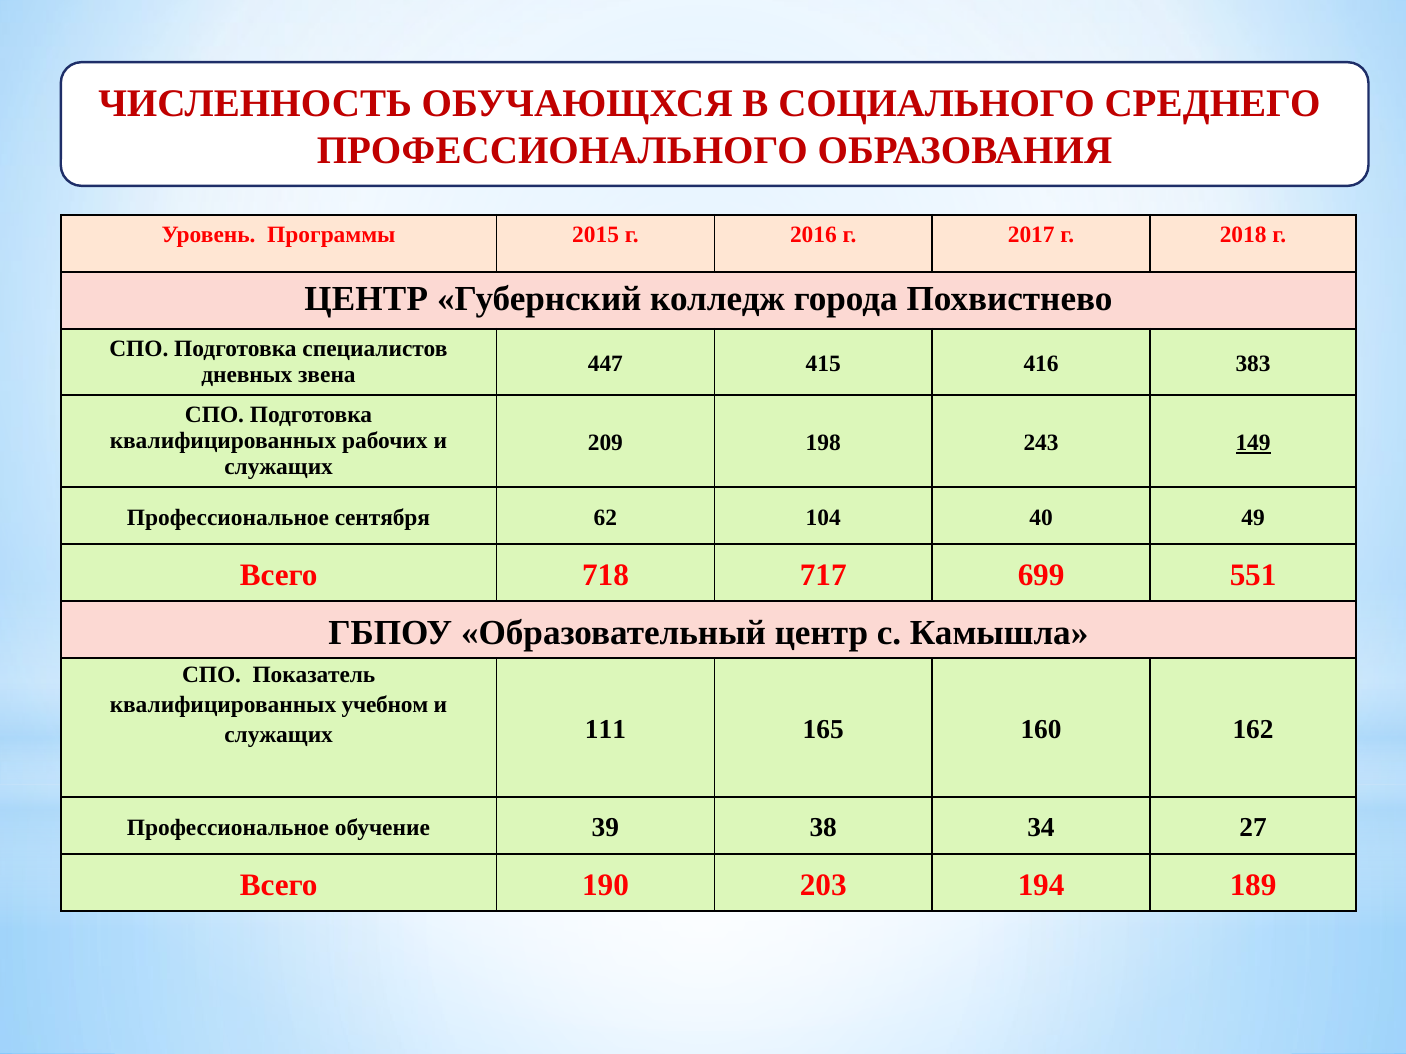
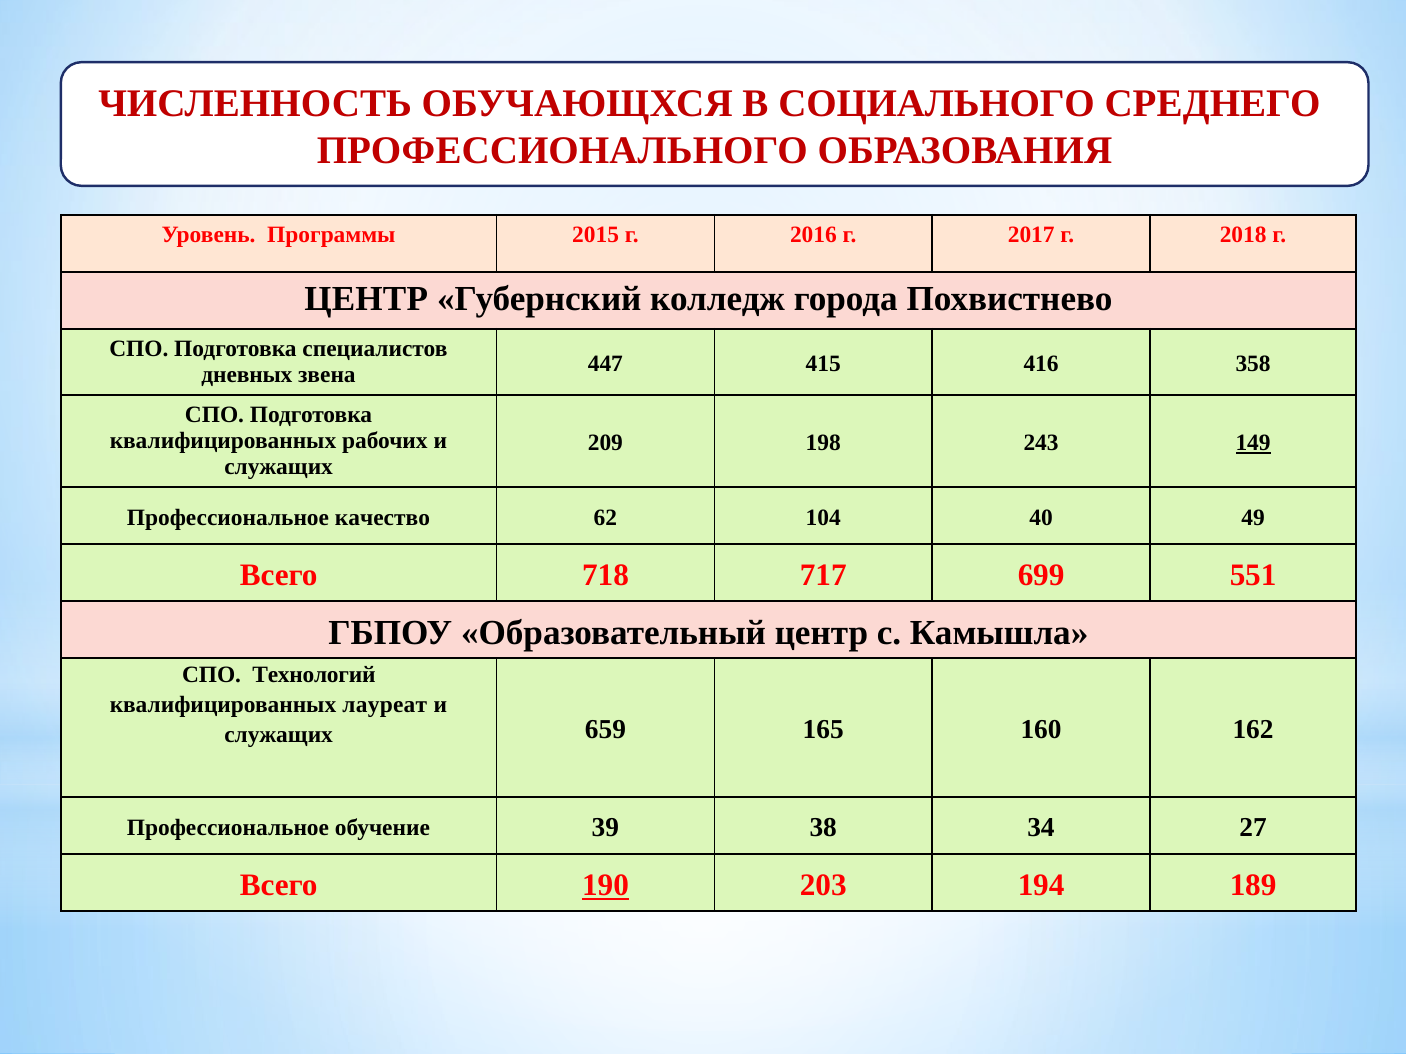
383: 383 -> 358 (1253, 364)
сентября: сентября -> качество (382, 518)
Показатель: Показатель -> Технологий (314, 675)
учебном: учебном -> лауреат (385, 705)
111: 111 -> 659 (605, 730)
190 underline: none -> present (606, 886)
